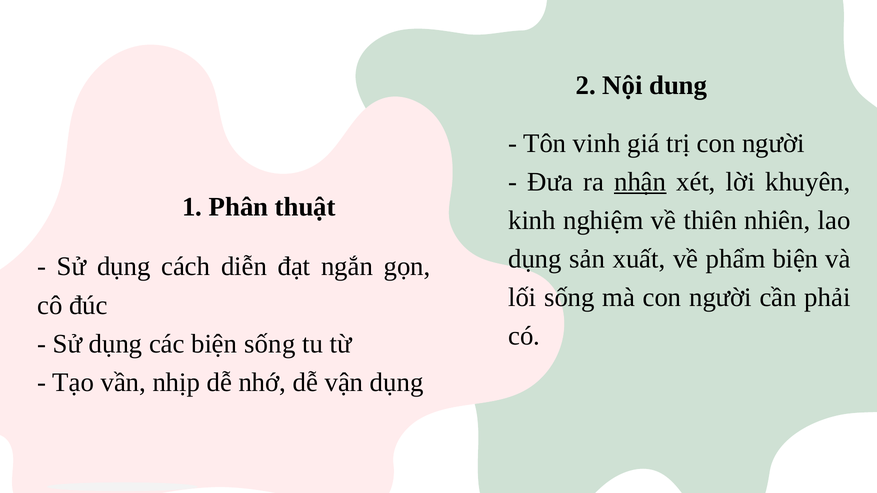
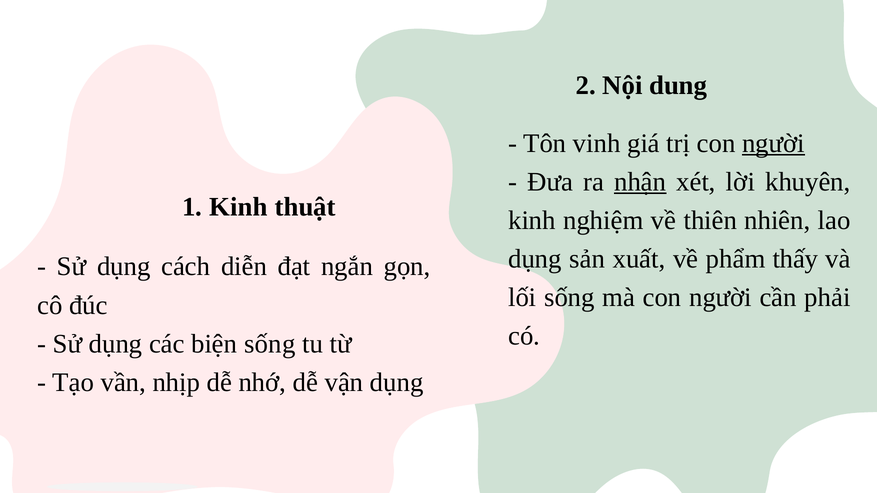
người underline: none -> present (773, 143)
1 Phân: Phân -> Kinh (238, 207)
phẩm biện: biện -> thấy (795, 259)
